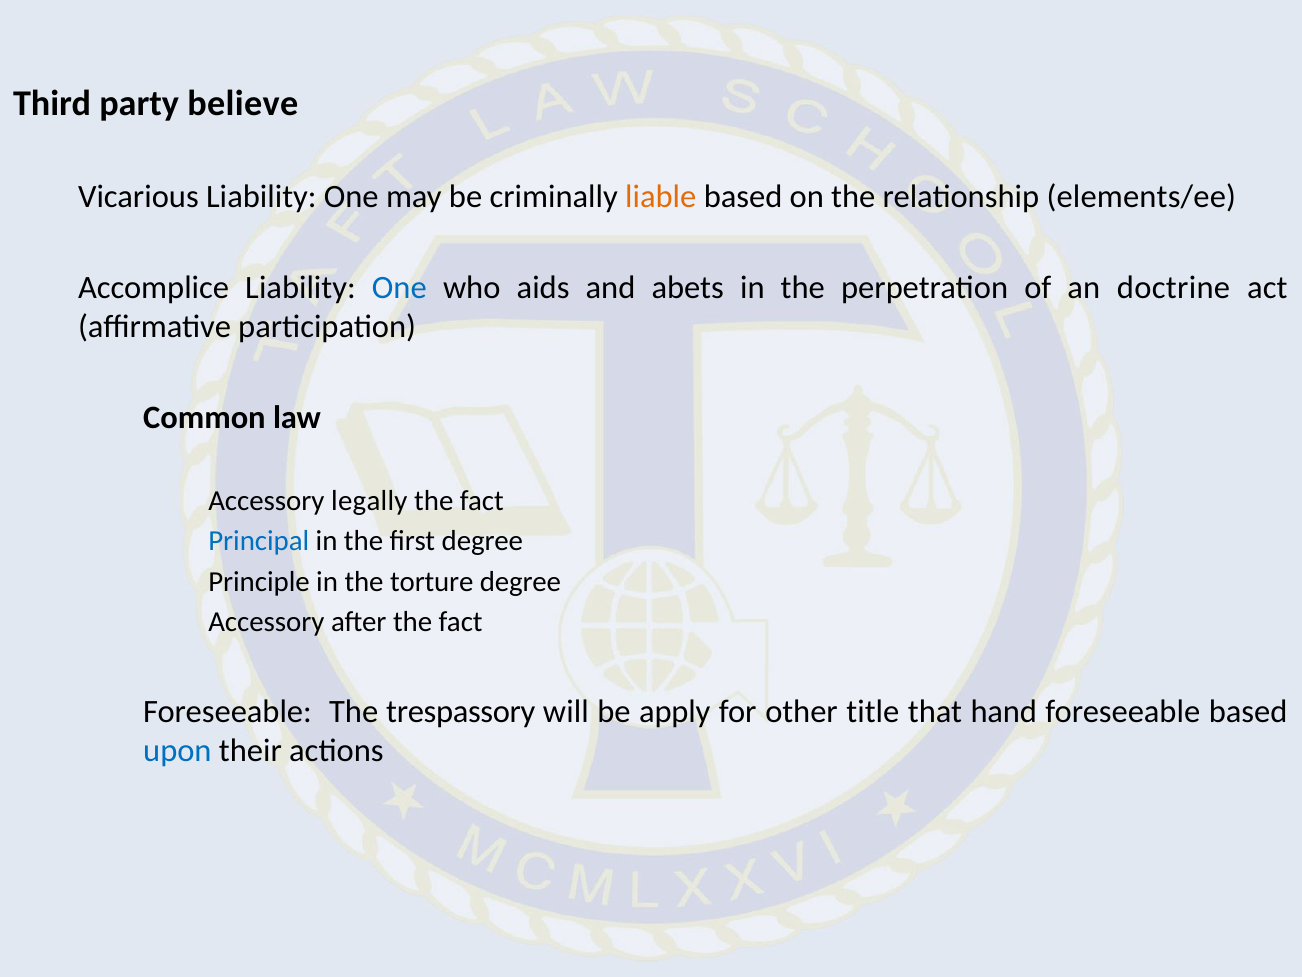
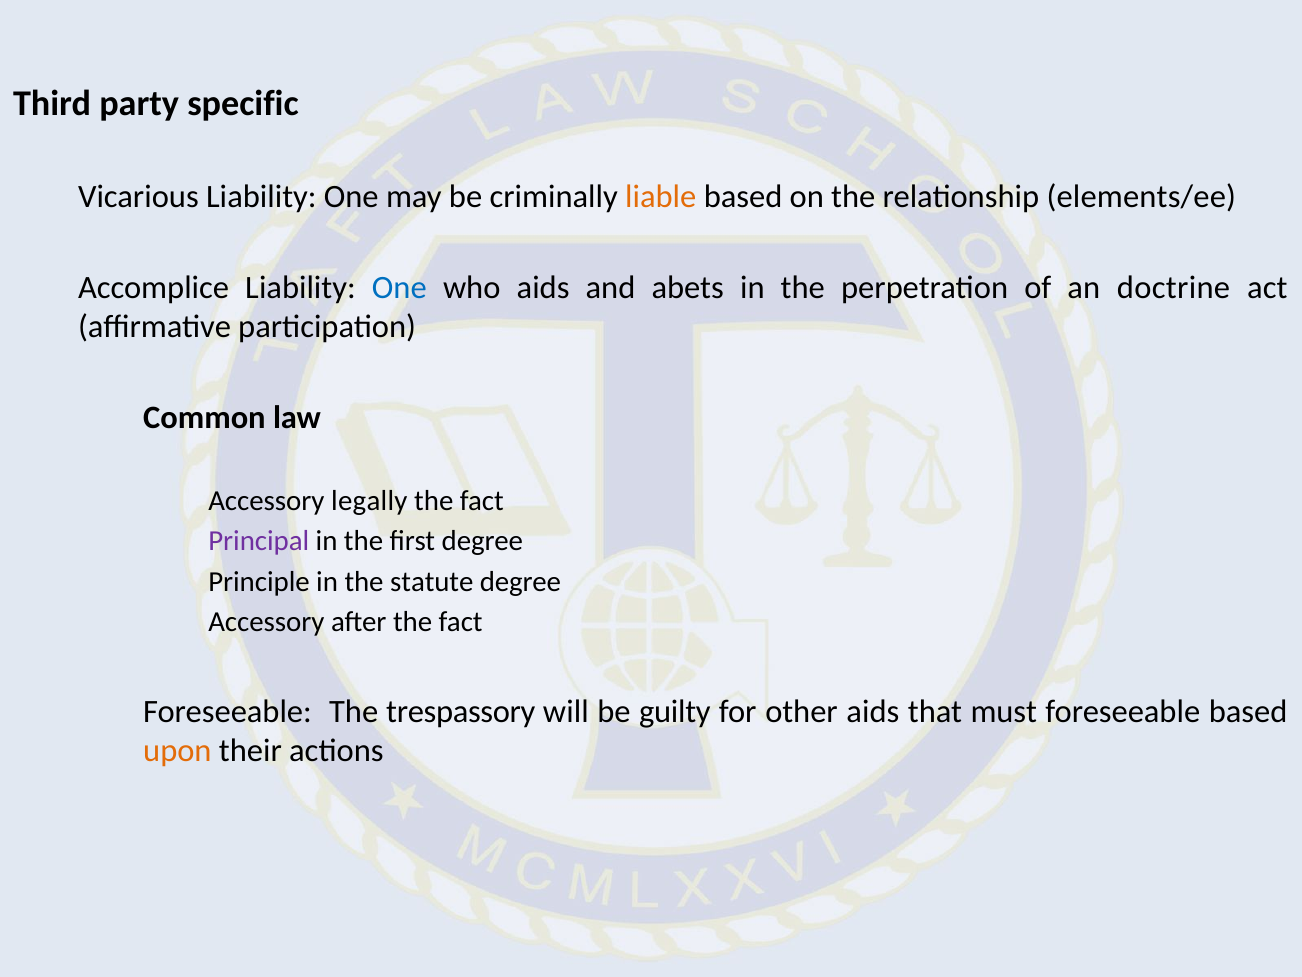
believe: believe -> specific (243, 103)
Principal colour: blue -> purple (259, 541)
torture: torture -> statute (432, 581)
apply: apply -> guilty (675, 711)
other title: title -> aids (873, 711)
hand: hand -> must (1004, 711)
upon colour: blue -> orange (177, 750)
